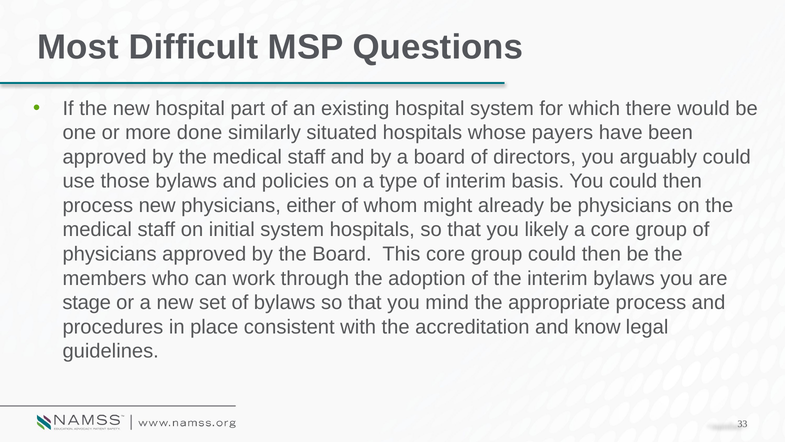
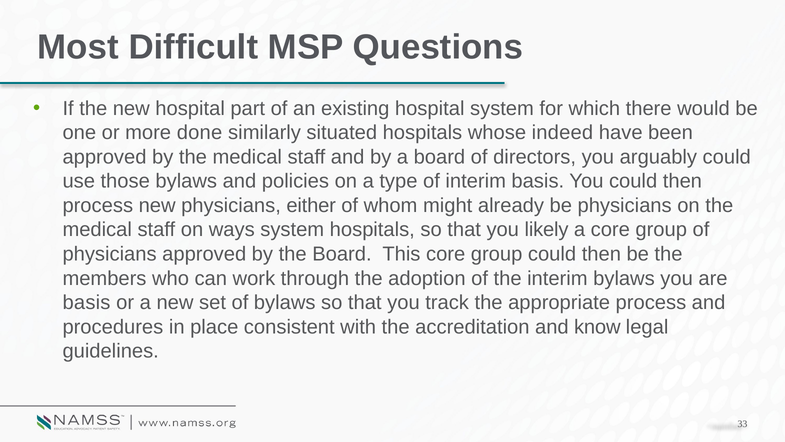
payers: payers -> indeed (562, 133)
initial: initial -> ways (232, 230)
stage: stage -> basis (86, 302)
mind: mind -> track (447, 302)
